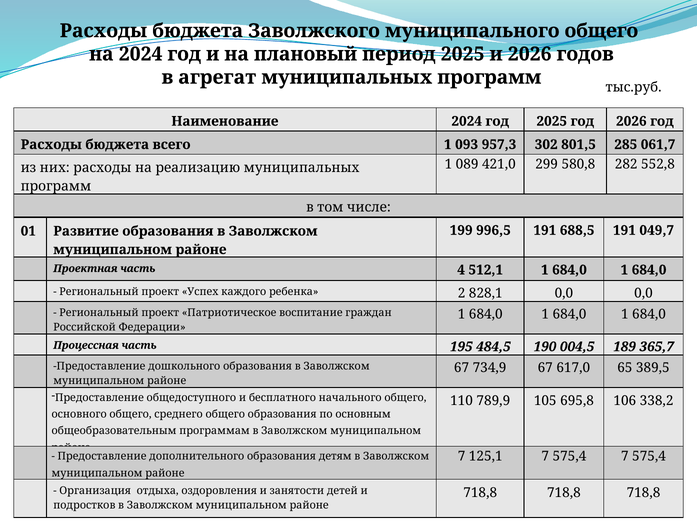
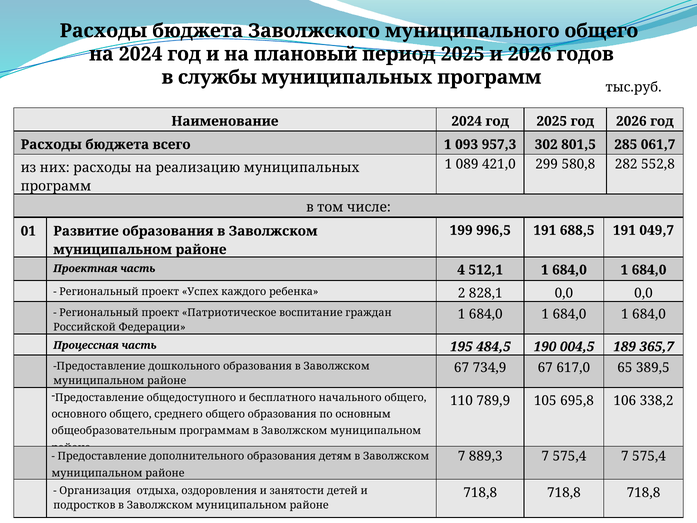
агрегат: агрегат -> службы (217, 77)
125,1: 125,1 -> 889,3 (486, 456)
